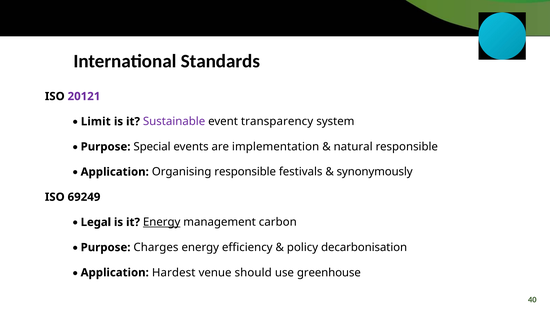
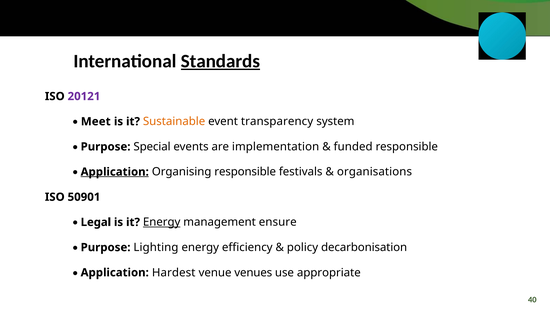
Standards underline: none -> present (220, 61)
Limit: Limit -> Meet (96, 122)
Sustainable colour: purple -> orange (174, 122)
natural: natural -> funded (353, 147)
Application underline: none -> present (115, 172)
synonymously: synonymously -> organisations (374, 172)
69249: 69249 -> 50901 (84, 197)
carbon: carbon -> ensure (278, 222)
Charges: Charges -> Lighting (156, 248)
should: should -> venues (253, 273)
greenhouse: greenhouse -> appropriate (329, 273)
